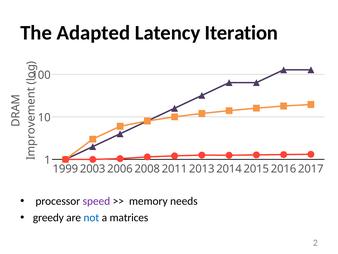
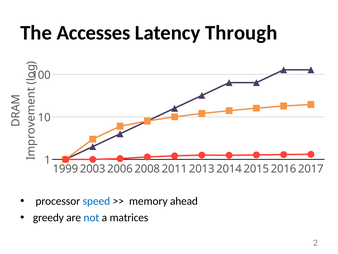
Adapted: Adapted -> Accesses (93, 33)
Iteration: Iteration -> Through (241, 33)
speed colour: purple -> blue (96, 201)
needs: needs -> ahead (184, 201)
